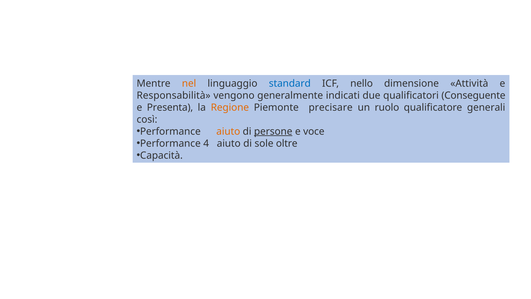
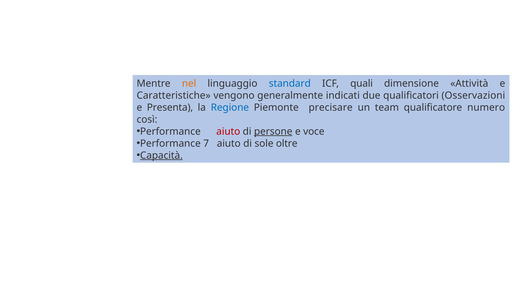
nello: nello -> quali (362, 84)
Responsabilità: Responsabilità -> Caratteristiche (174, 96)
Conseguente: Conseguente -> Osservazioni (473, 96)
Regione colour: orange -> blue (230, 107)
ruolo: ruolo -> team (387, 107)
generali: generali -> numero (486, 107)
aiuto colour: orange -> red (228, 131)
4: 4 -> 7 (206, 143)
Capacità underline: none -> present (161, 155)
